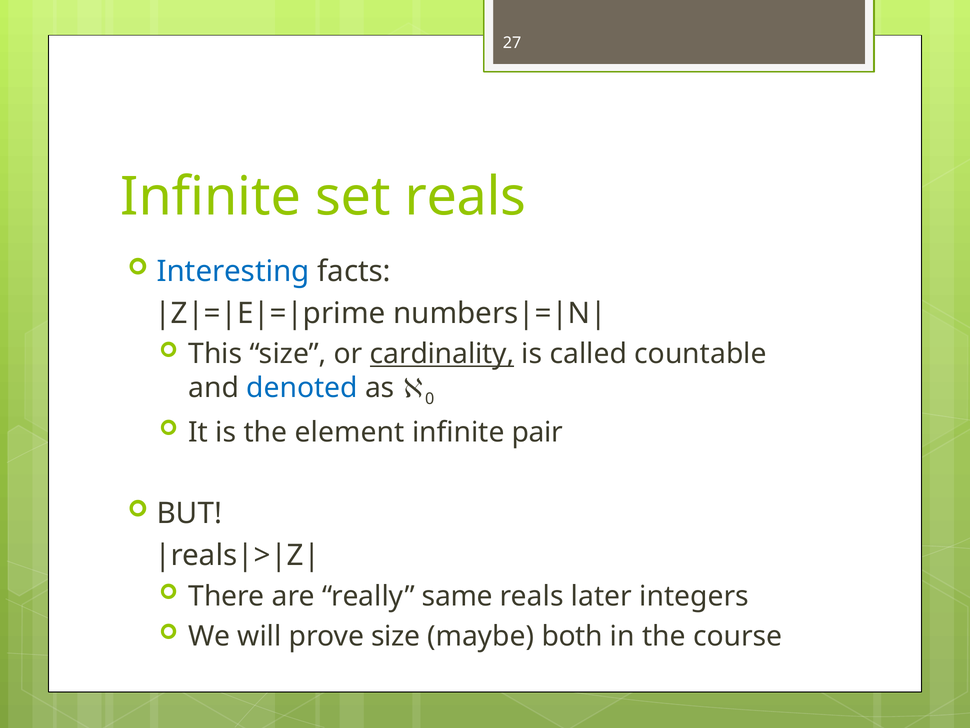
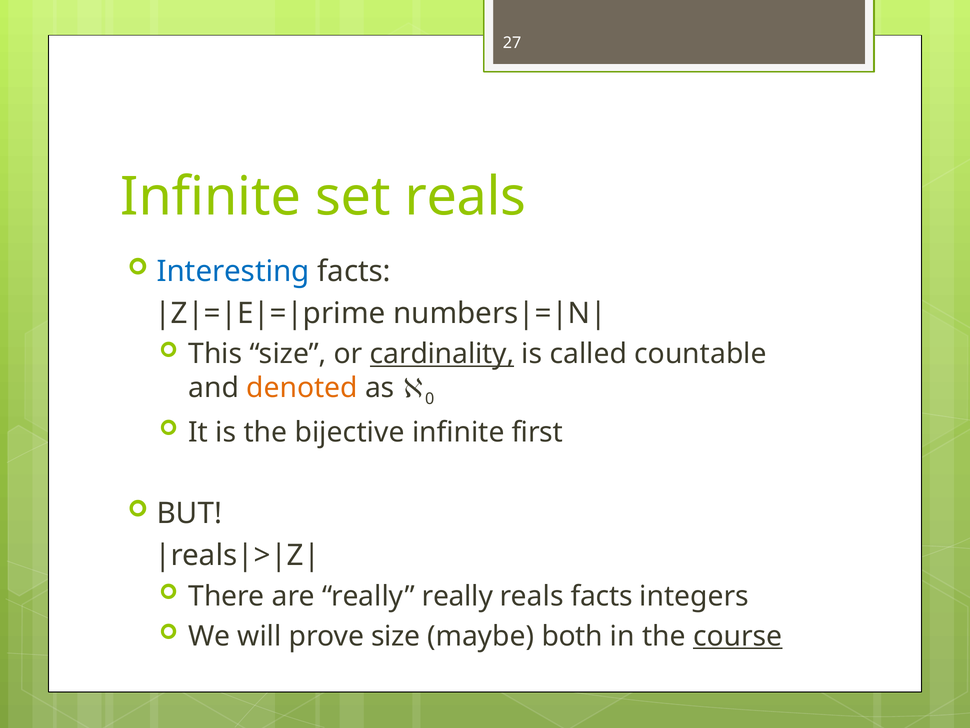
denoted colour: blue -> orange (302, 388)
element: element -> bijective (350, 432)
pair: pair -> first (537, 432)
really same: same -> really (457, 596)
reals later: later -> facts (602, 596)
course underline: none -> present (738, 636)
